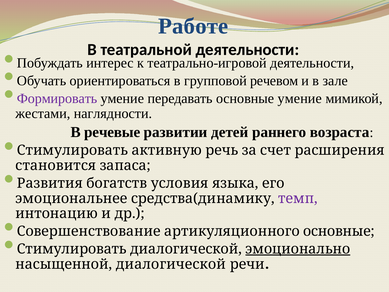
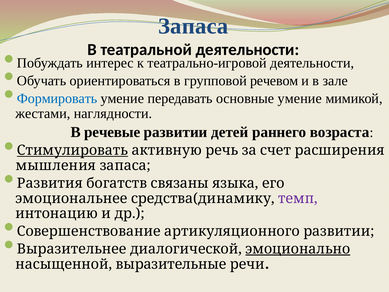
Работе: Работе -> Запаса (193, 26)
Формировать colour: purple -> blue (57, 98)
Стимулировать underline: none -> present (72, 150)
становится: становится -> мышления (56, 165)
условия: условия -> связаны (180, 183)
артикуляционного основные: основные -> развитии (339, 231)
Стимулировать: Стимулировать -> Выразительнее (72, 249)
насыщенной диалогической: диалогической -> выразительные (171, 264)
